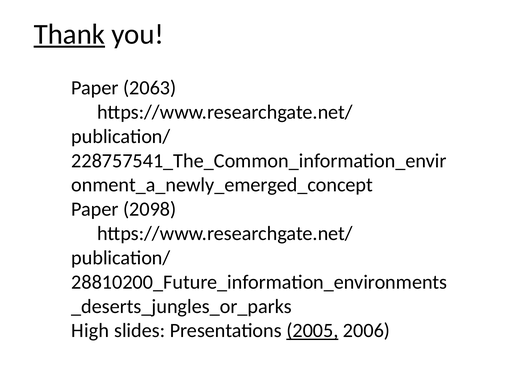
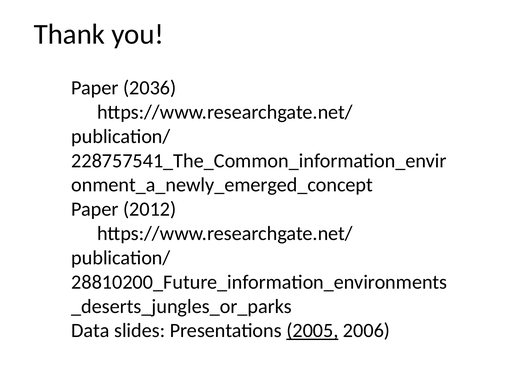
Thank underline: present -> none (69, 34)
2063: 2063 -> 2036 (150, 88)
2098: 2098 -> 2012 (150, 209)
High: High -> Data (90, 331)
